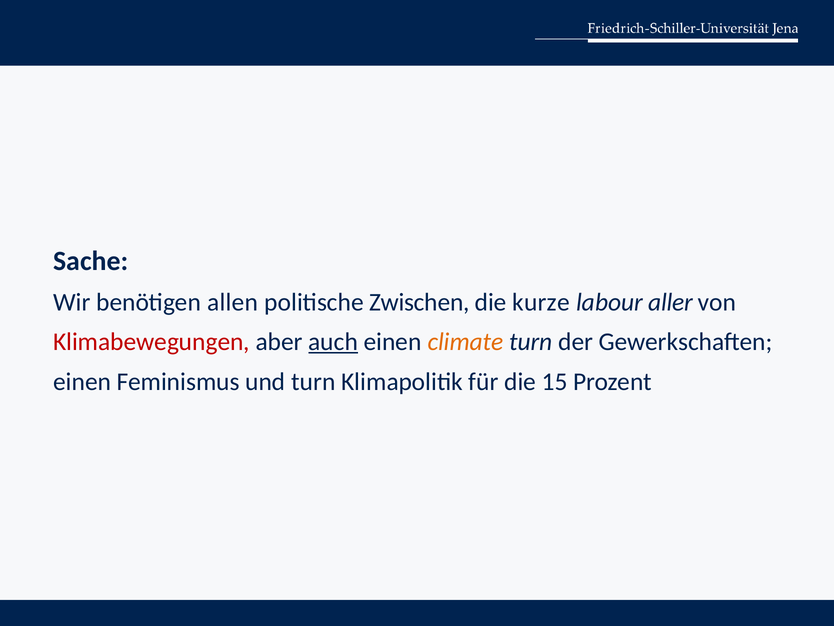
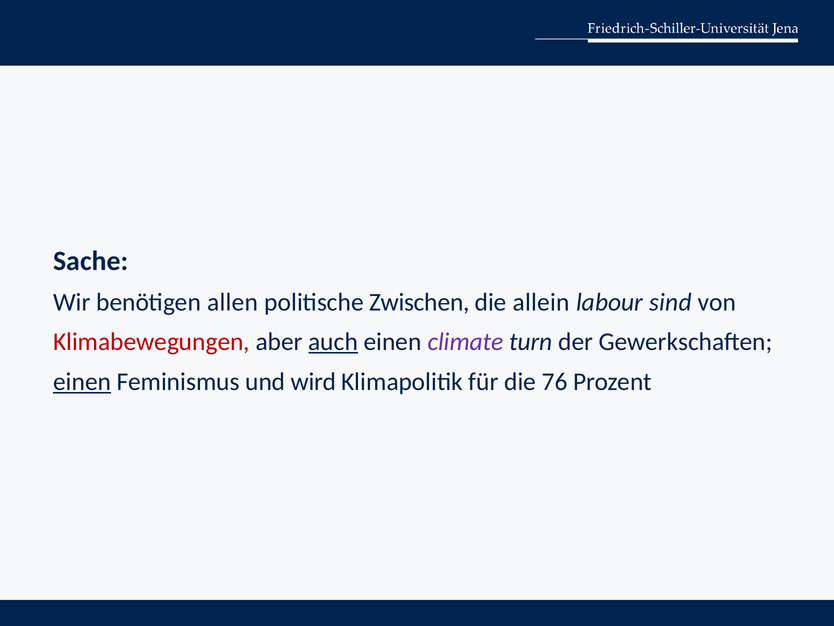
kurze: kurze -> allein (541, 302)
aller: aller -> sind (670, 302)
climate colour: orange -> purple (465, 342)
einen underline: none -> present (82, 381)
und turn: turn -> wird (313, 381)
15: 15 -> 76 (555, 381)
